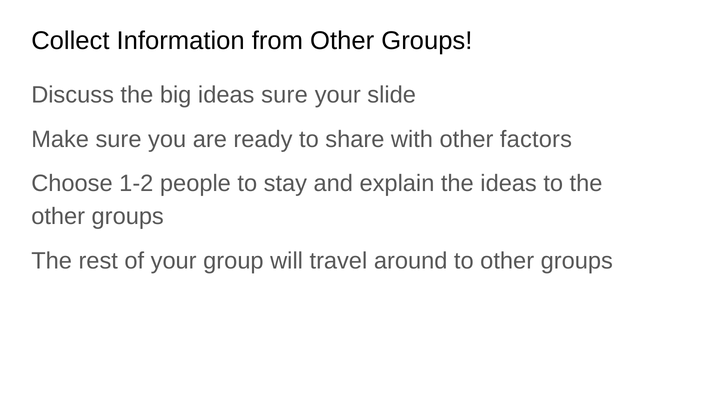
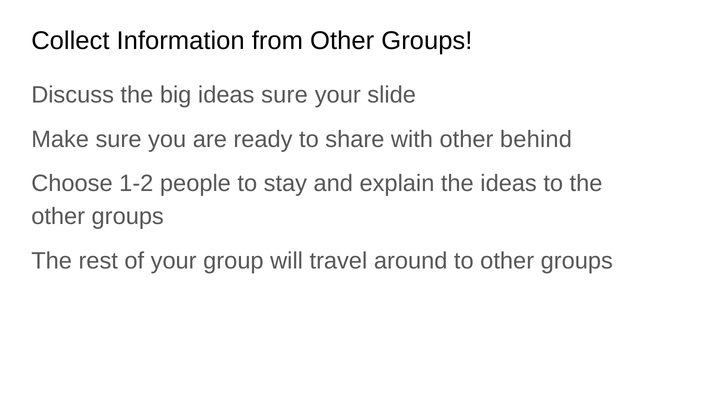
factors: factors -> behind (536, 139)
